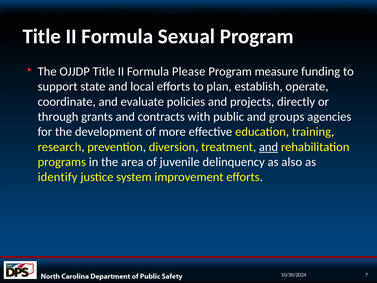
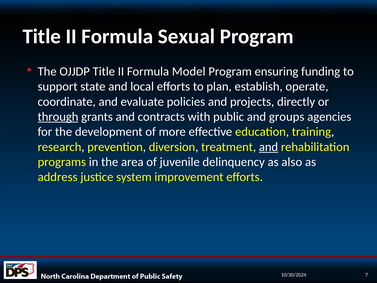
Please: Please -> Model (189, 71)
measure: measure -> ensuring (277, 71)
through underline: none -> present (58, 117)
identify: identify -> address (58, 177)
